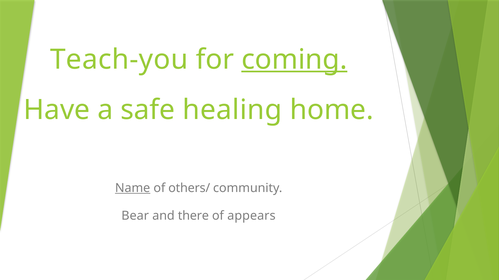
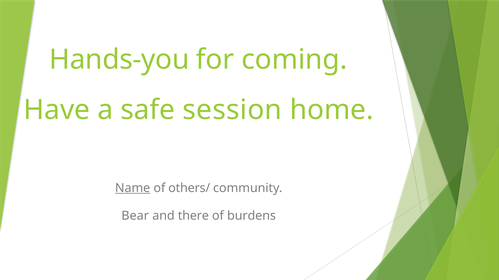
Teach-you: Teach-you -> Hands-you (119, 60)
coming underline: present -> none (294, 60)
healing: healing -> session (232, 110)
appears: appears -> burdens (252, 216)
